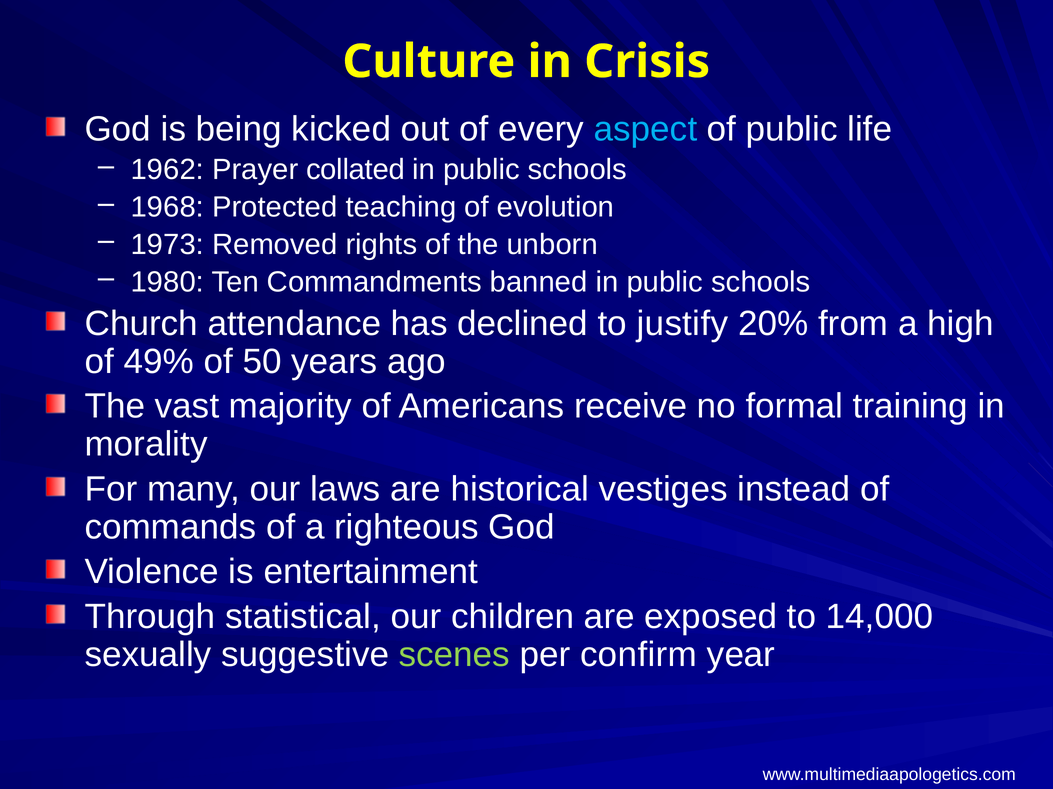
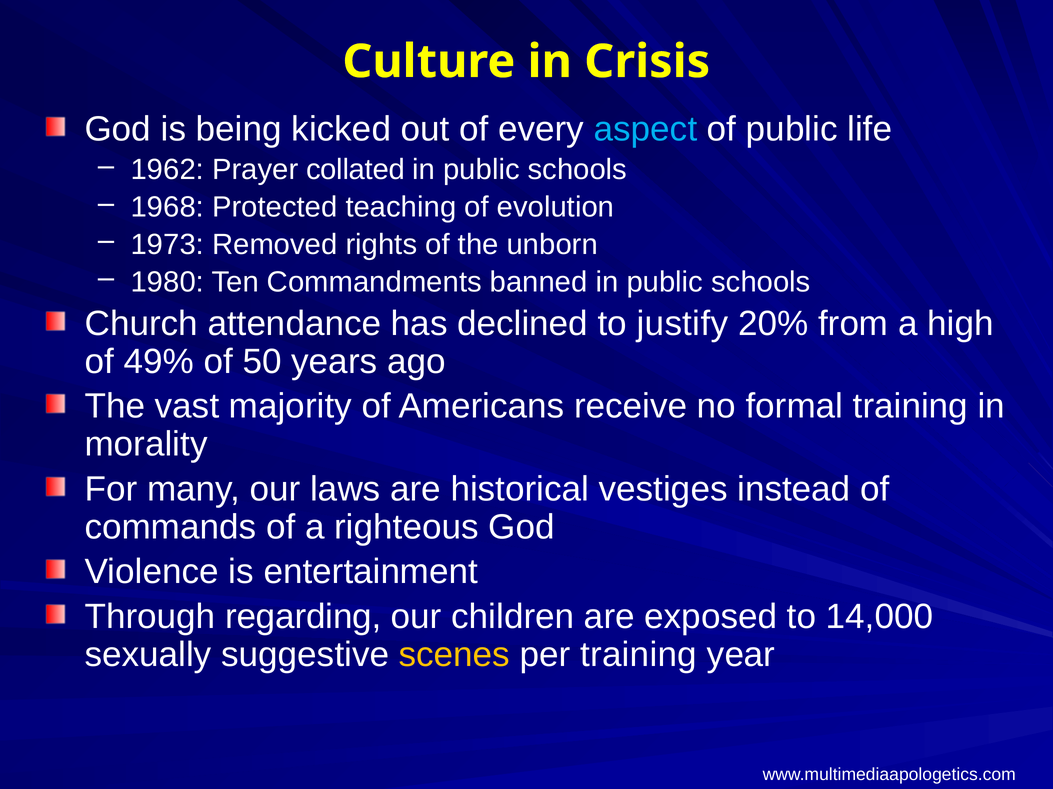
statistical: statistical -> regarding (303, 617)
scenes colour: light green -> yellow (454, 655)
per confirm: confirm -> training (639, 655)
